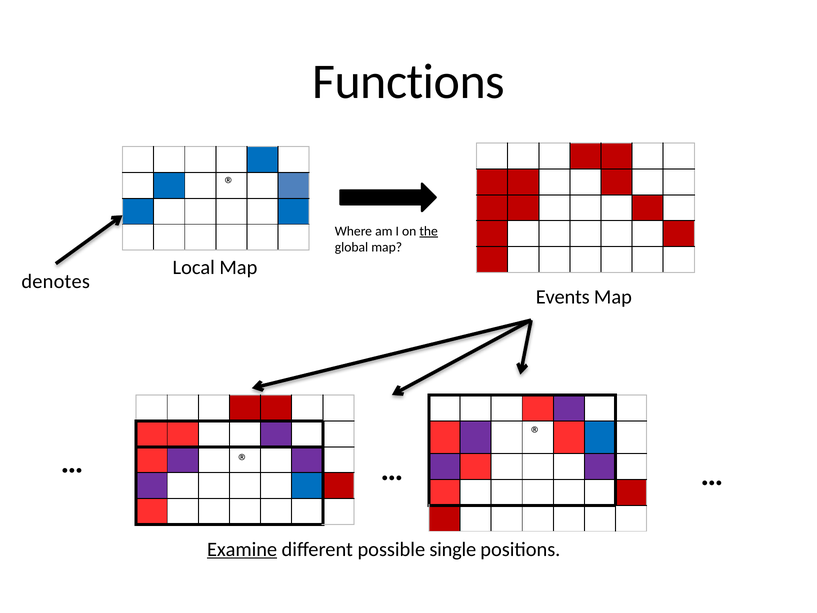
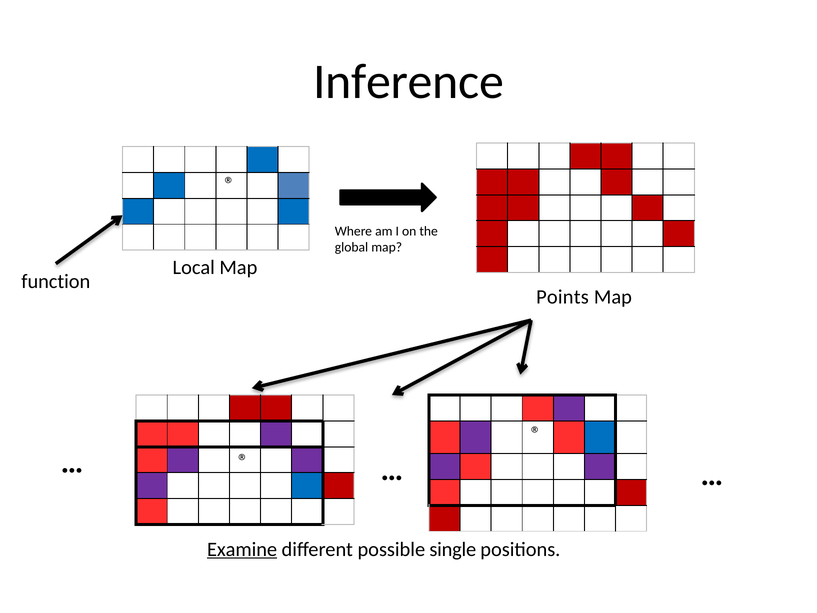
Functions: Functions -> Inference (408, 82)
the underline: present -> none (429, 231)
denotes: denotes -> function (56, 281)
Events: Events -> Points (562, 297)
